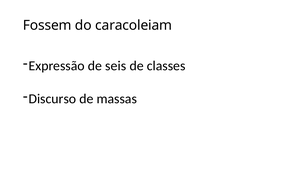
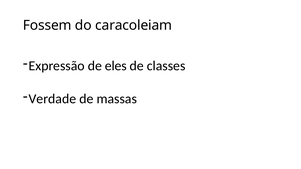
seis: seis -> eles (116, 66)
Discurso: Discurso -> Verdade (52, 99)
